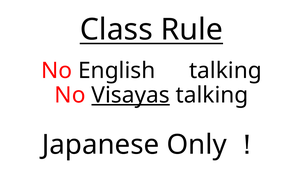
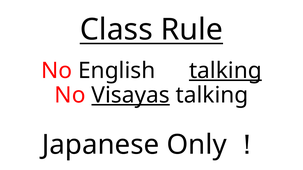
talking underline: none -> present (225, 71)
